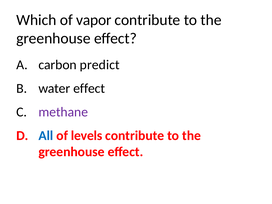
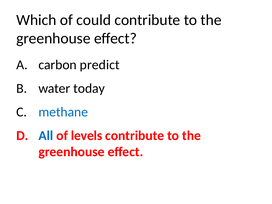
vapor: vapor -> could (94, 20)
water effect: effect -> today (89, 88)
methane colour: purple -> blue (63, 112)
